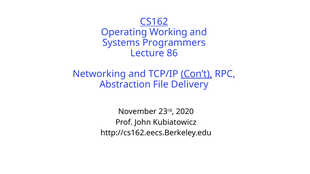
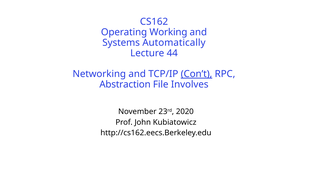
CS162 underline: present -> none (154, 22)
Programmers: Programmers -> Automatically (174, 43)
86: 86 -> 44 (172, 53)
Delivery: Delivery -> Involves (190, 85)
